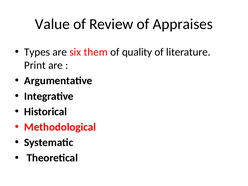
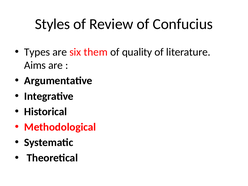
Value: Value -> Styles (52, 24)
Appraises: Appraises -> Confucius (183, 24)
Print: Print -> Aims (35, 65)
